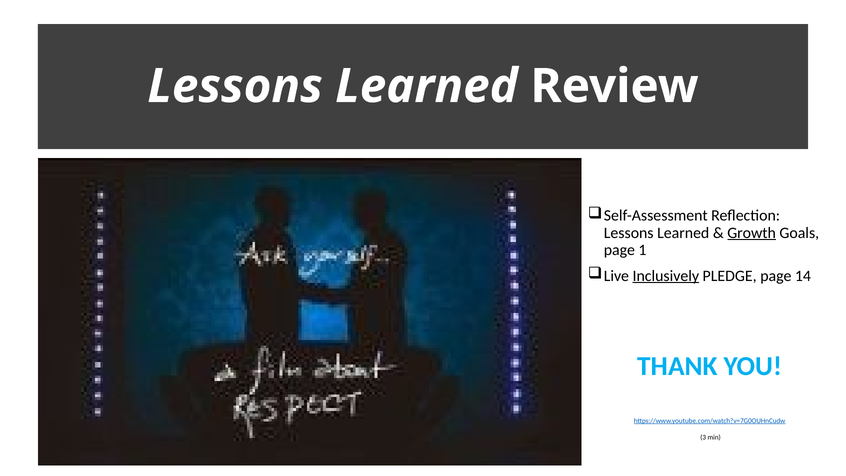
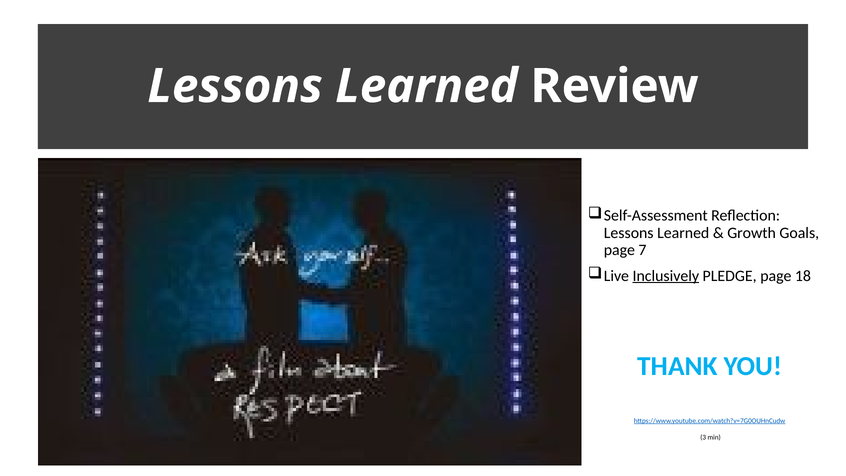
Growth underline: present -> none (752, 233)
1: 1 -> 7 (642, 250)
14: 14 -> 18 (803, 276)
